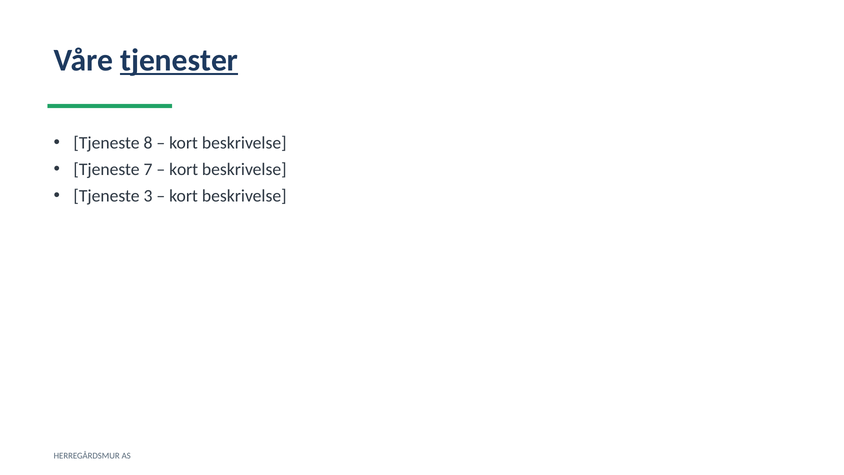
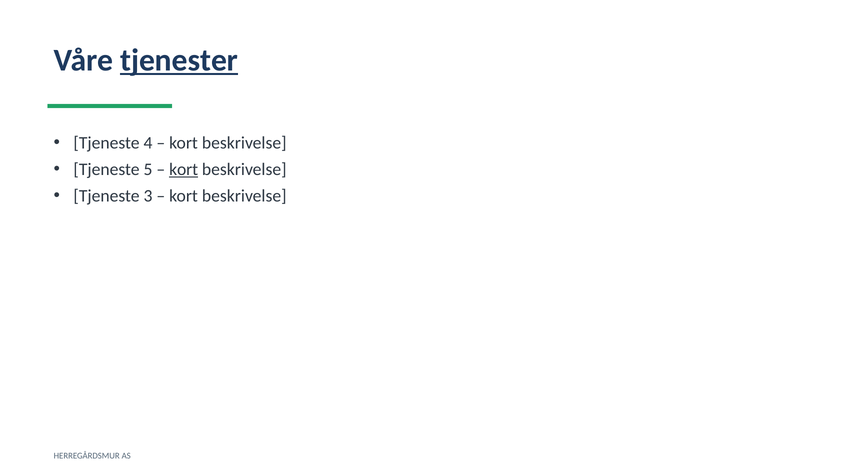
8: 8 -> 4 (148, 143)
7: 7 -> 5 (148, 169)
kort underline: none -> present (184, 169)
